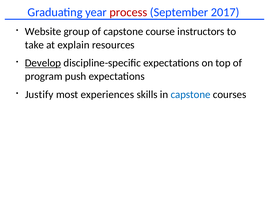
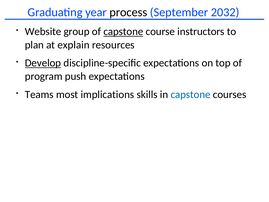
process colour: red -> black (128, 12)
2017: 2017 -> 2032 (225, 12)
capstone underline: none -> present (123, 32)
take: take -> plan (34, 45)
Justify: Justify -> Teams (39, 94)
experiences: experiences -> implications (107, 94)
